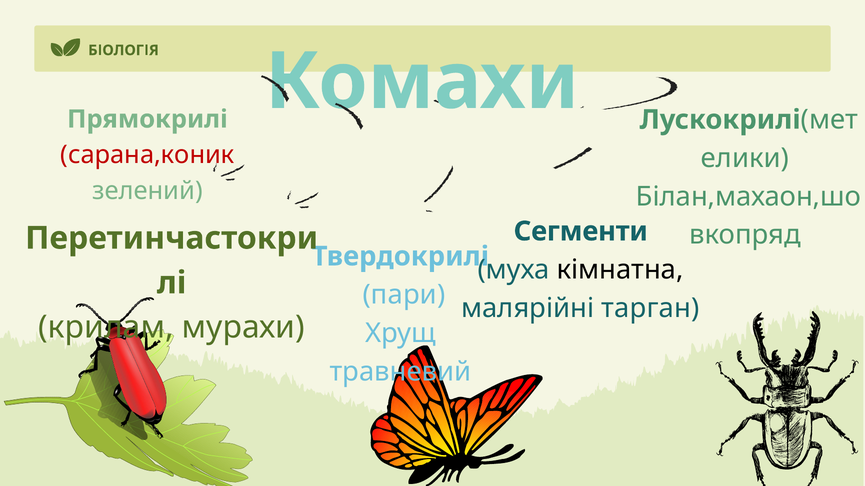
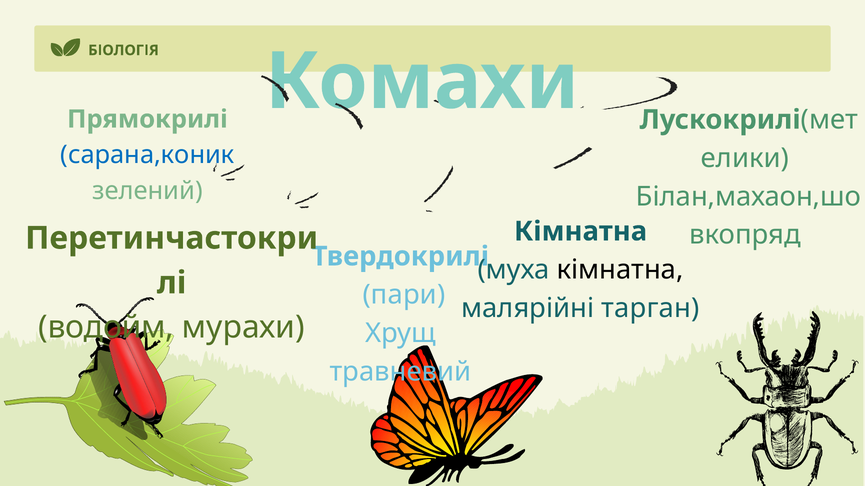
сарана,коник colour: red -> blue (148, 155)
Сегменти: Сегменти -> Кімнатна (581, 232)
крилам: крилам -> водойм (106, 328)
